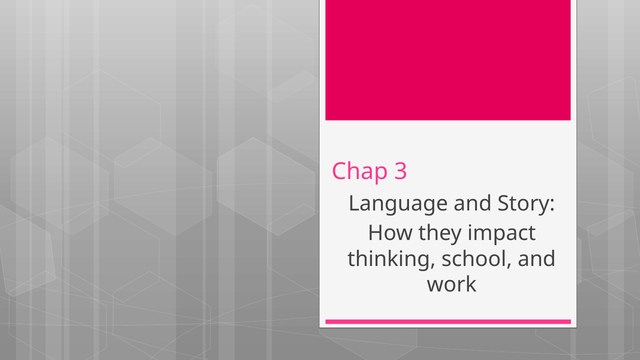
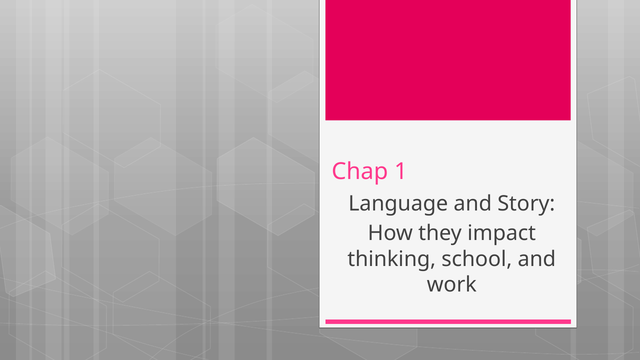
3: 3 -> 1 (401, 171)
